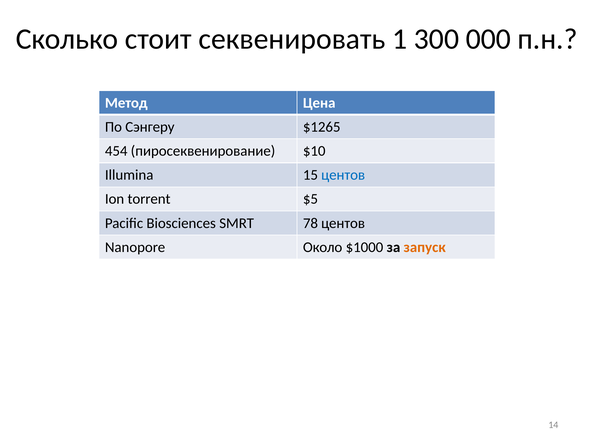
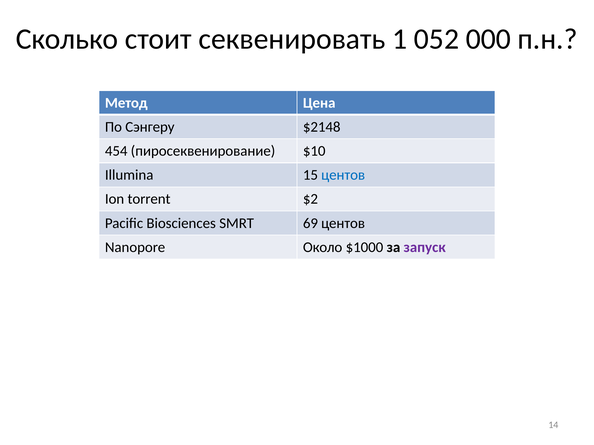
300: 300 -> 052 (436, 39)
$1265: $1265 -> $2148 (322, 127)
$5: $5 -> $2 (310, 199)
78: 78 -> 69 (310, 223)
запуск colour: orange -> purple (425, 248)
